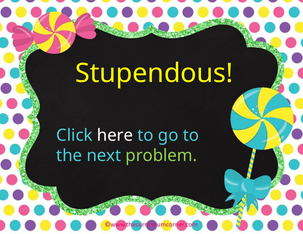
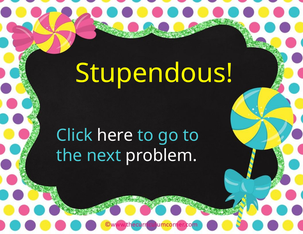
problem colour: light green -> white (161, 156)
